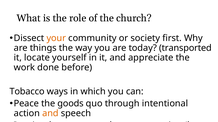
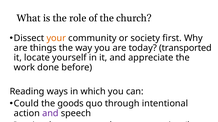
Tobacco: Tobacco -> Reading (27, 92)
Peace: Peace -> Could (26, 104)
and colour: orange -> purple (50, 114)
